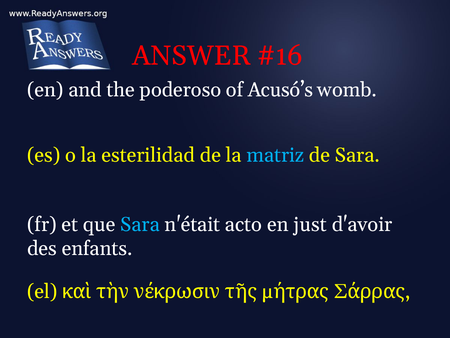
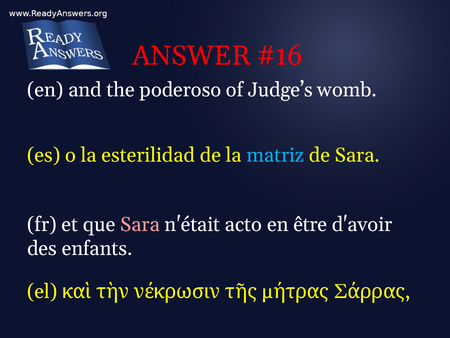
Acusó’s: Acusó’s -> Judge’s (280, 90)
Sara colour: light blue -> pink (140, 224)
just: just -> être (310, 224)
